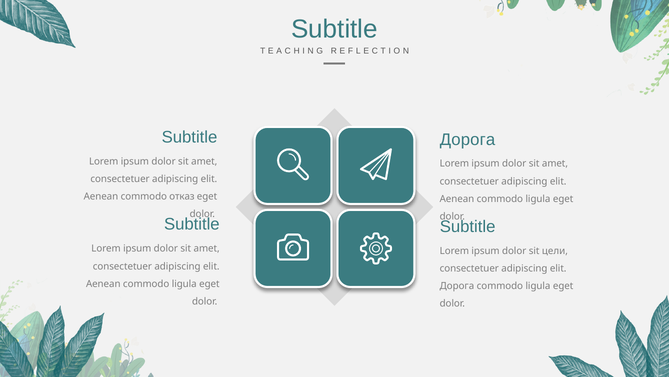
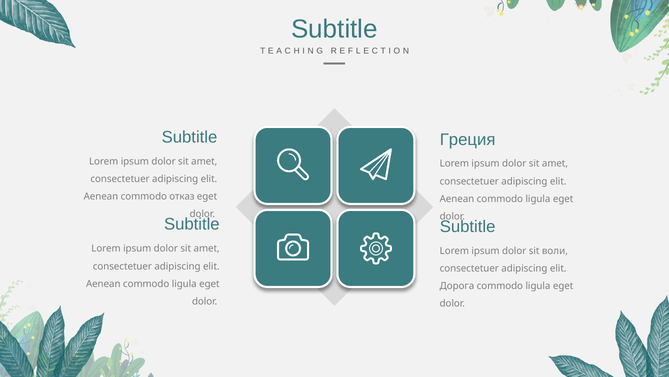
Дорога: Дорога -> Греция (468, 139)
цели: цели -> воли (555, 251)
